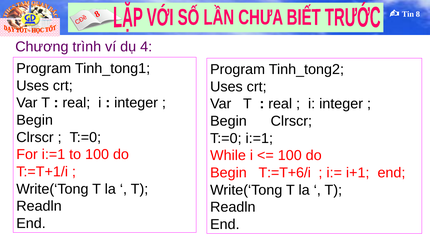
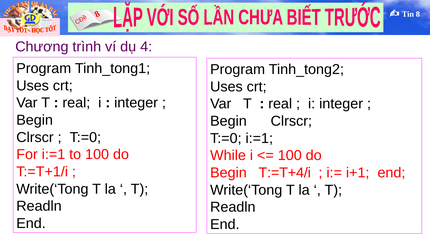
T:=T+6/i: T:=T+6/i -> T:=T+4/i (285, 173)
